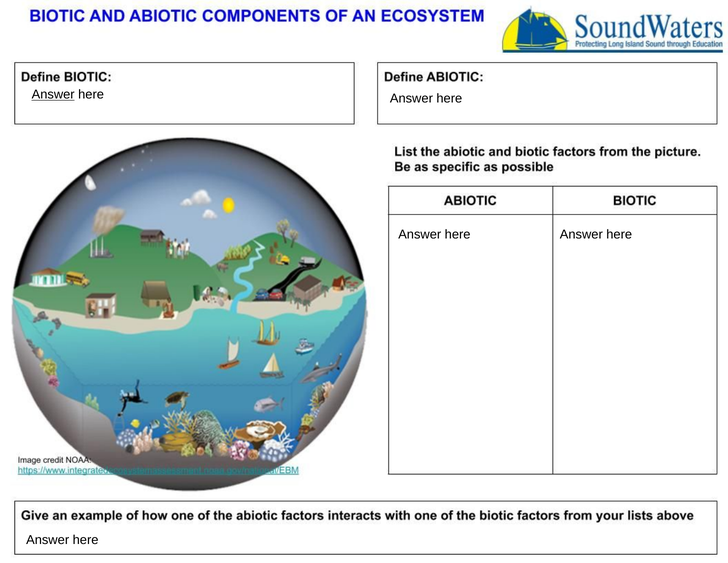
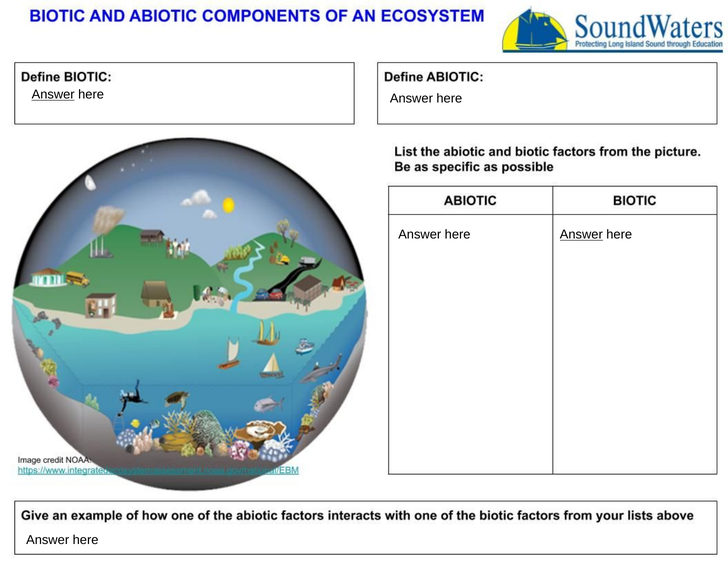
Answer underline: none -> present (581, 234)
